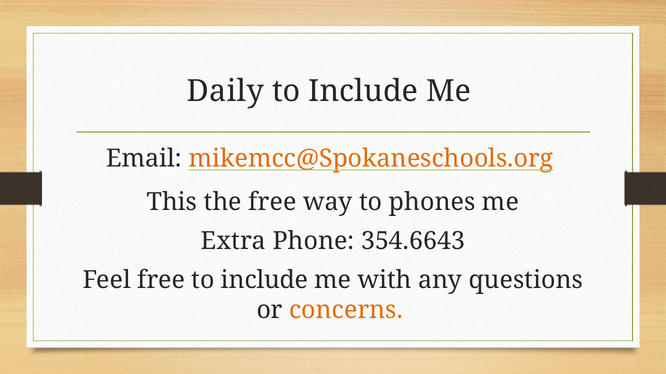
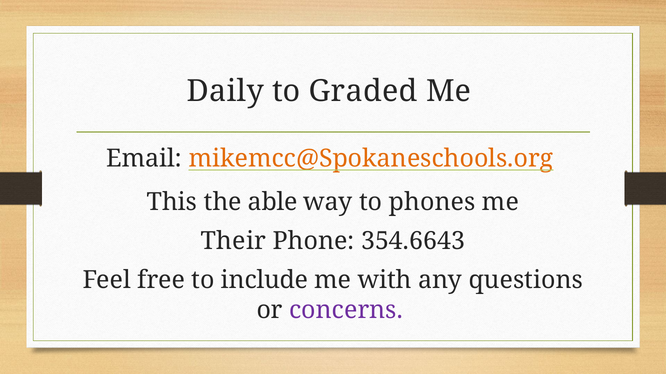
Include: Include -> Graded (363, 91)
the free: free -> able (273, 202)
Extra: Extra -> Their (233, 241)
concerns colour: orange -> purple (346, 310)
